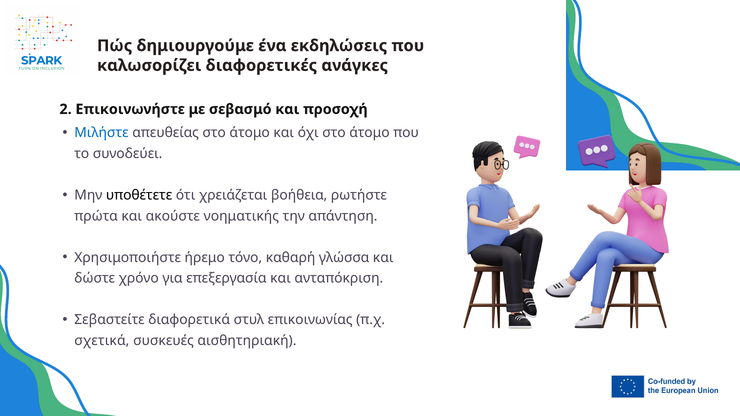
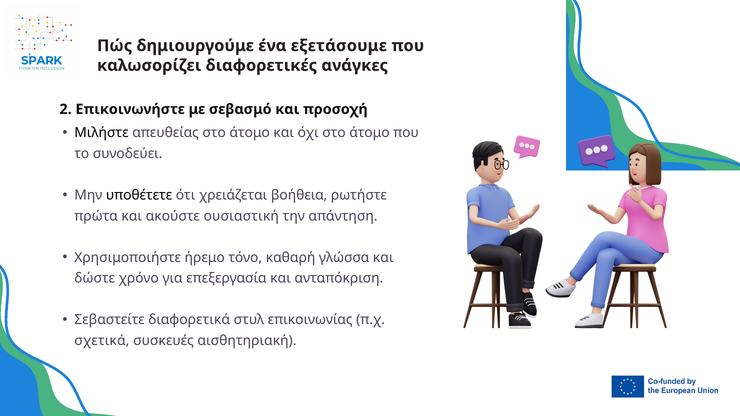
εκδηλώσεις: εκδηλώσεις -> εξετάσουμε (339, 46)
Μιλήστε colour: blue -> black (102, 133)
νοηματικής: νοηματικής -> ουσιαστική (241, 216)
